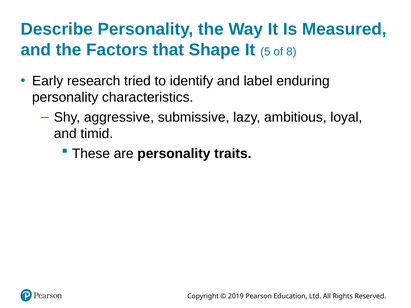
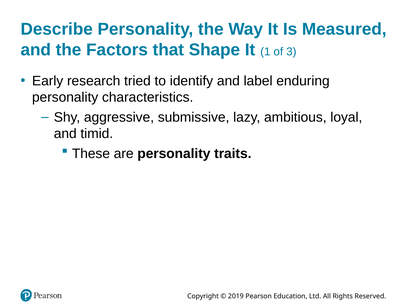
5: 5 -> 1 (265, 52)
8: 8 -> 3 (291, 52)
